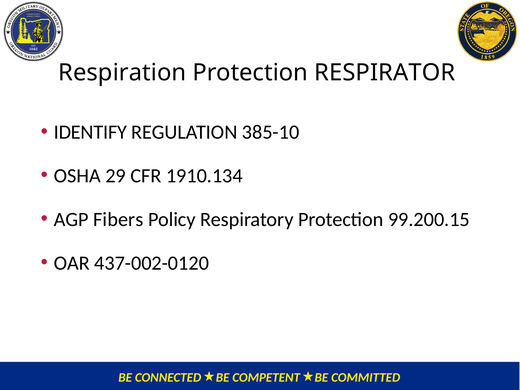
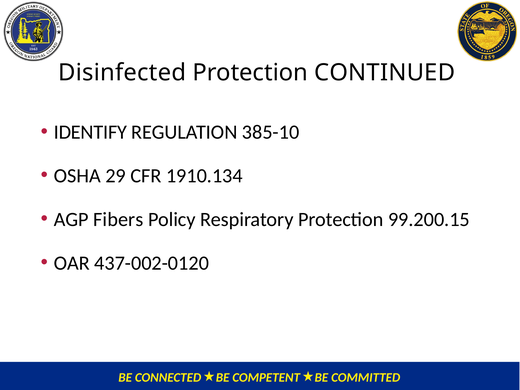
Respiration: Respiration -> Disinfected (122, 73)
RESPIRATOR: RESPIRATOR -> CONTINUED (385, 73)
